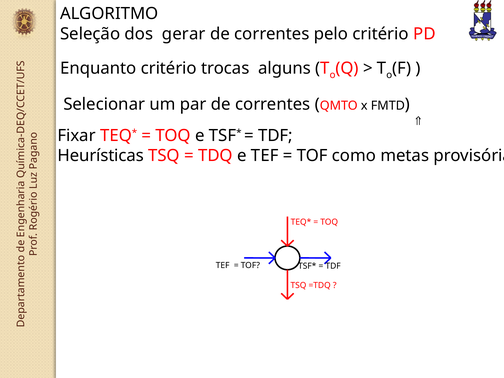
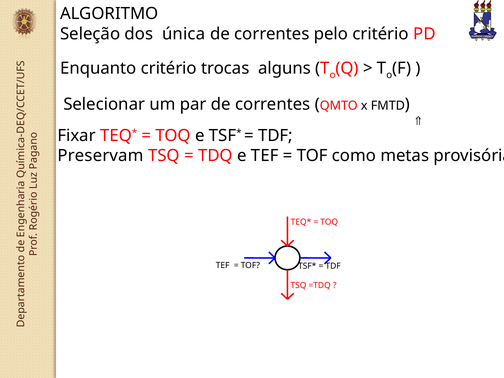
gerar: gerar -> única (184, 34)
Heurísticas: Heurísticas -> Preservam (100, 156)
